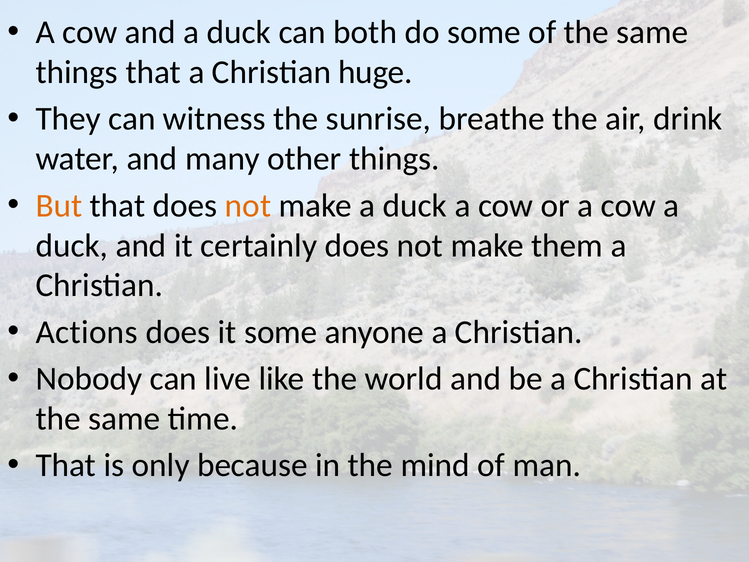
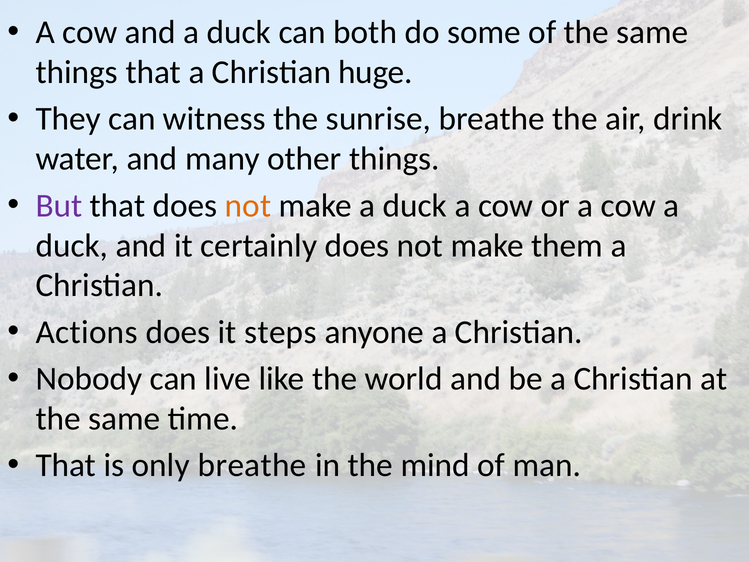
But colour: orange -> purple (59, 205)
it some: some -> steps (281, 332)
only because: because -> breathe (252, 465)
